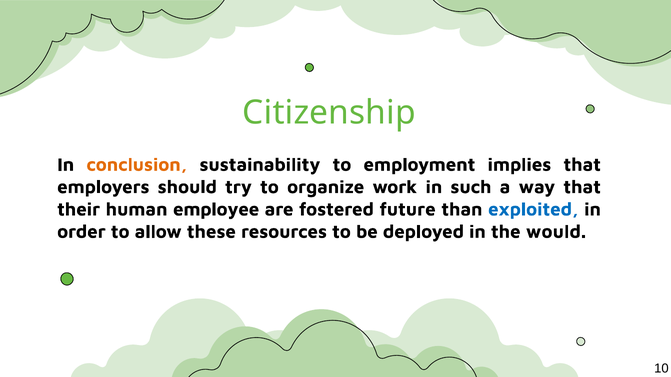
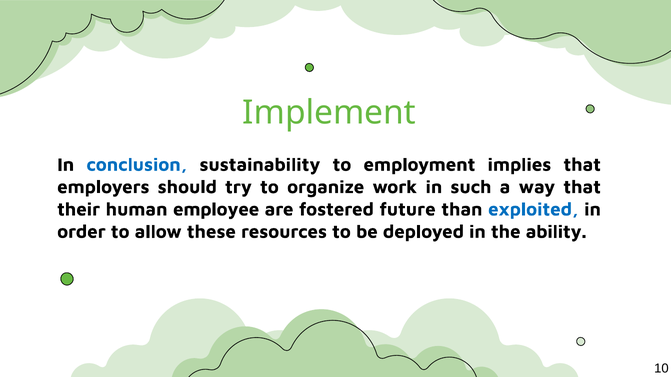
Citizenship: Citizenship -> Implement (329, 113)
conclusion colour: orange -> blue (137, 165)
would: would -> ability (556, 232)
